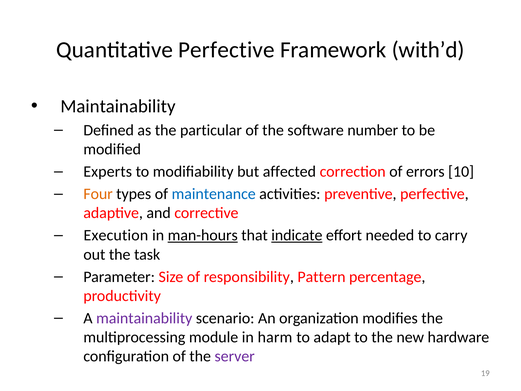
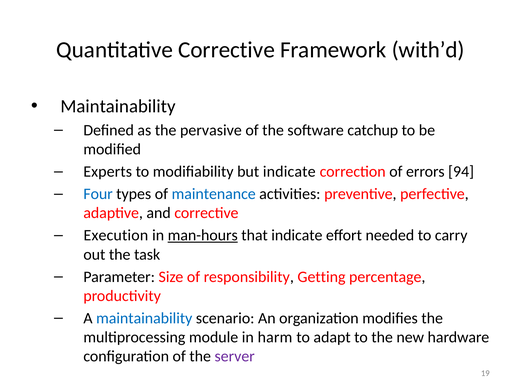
Quantitative Perfective: Perfective -> Corrective (226, 50)
particular: particular -> pervasive (211, 130)
number: number -> catchup (373, 130)
but affected: affected -> indicate (289, 172)
10: 10 -> 94 (461, 172)
Four colour: orange -> blue (98, 194)
indicate underline: present -> none (297, 235)
Pattern: Pattern -> Getting (321, 277)
maintainability colour: purple -> blue (144, 318)
